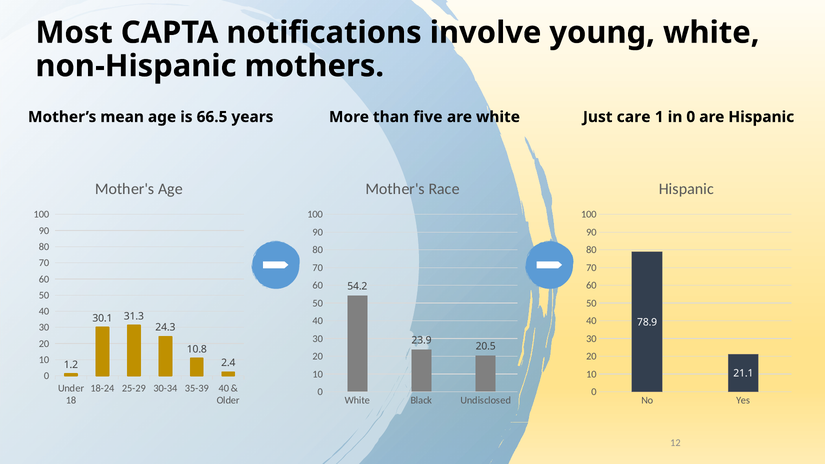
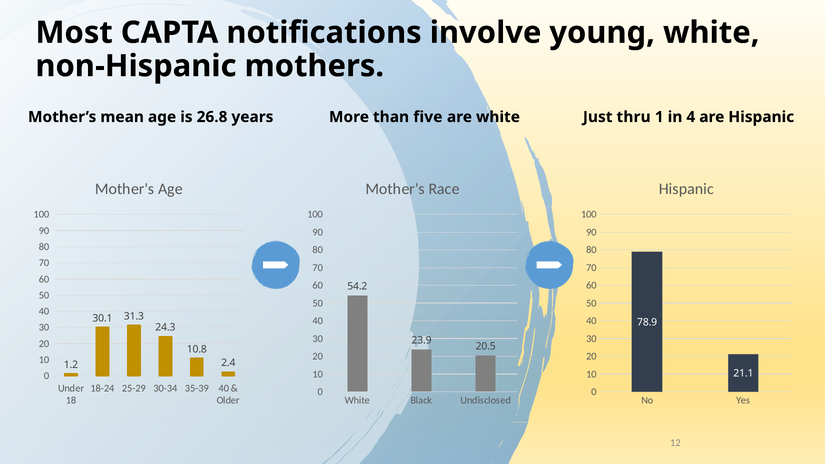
66.5: 66.5 -> 26.8 (212, 117)
care: care -> thru (634, 117)
in 0: 0 -> 4 (691, 117)
